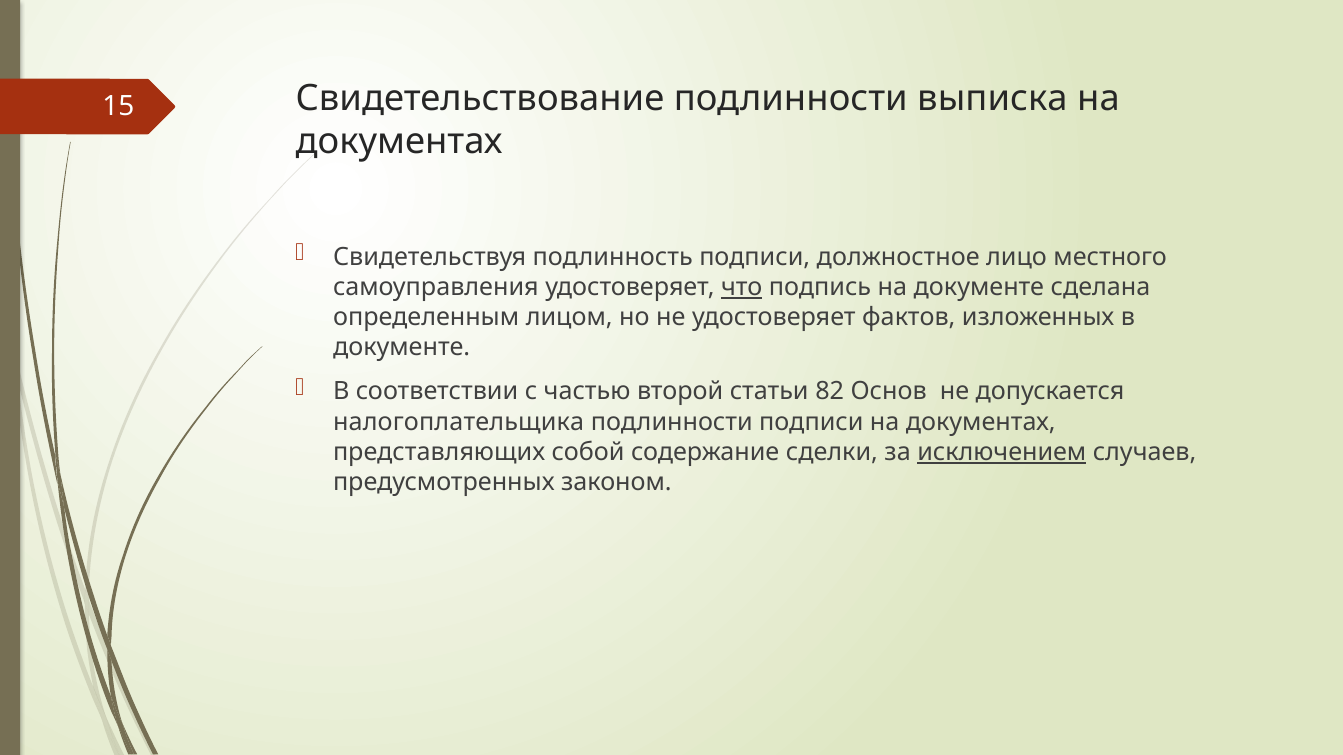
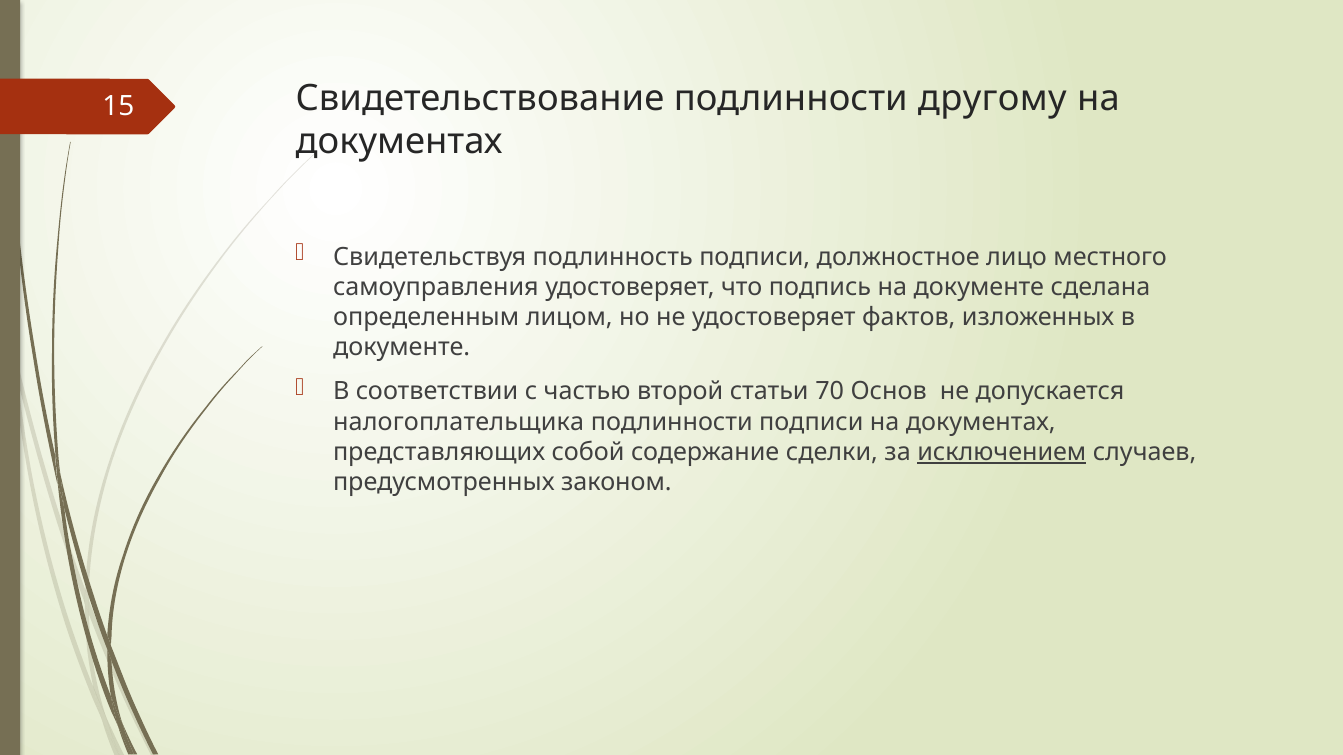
выписка: выписка -> другому (992, 98)
что underline: present -> none (742, 287)
82: 82 -> 70 (830, 392)
